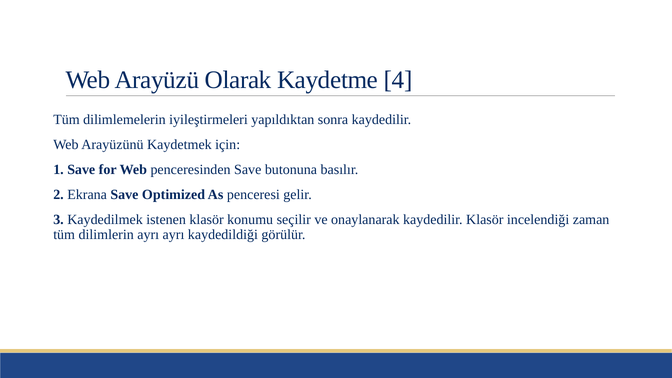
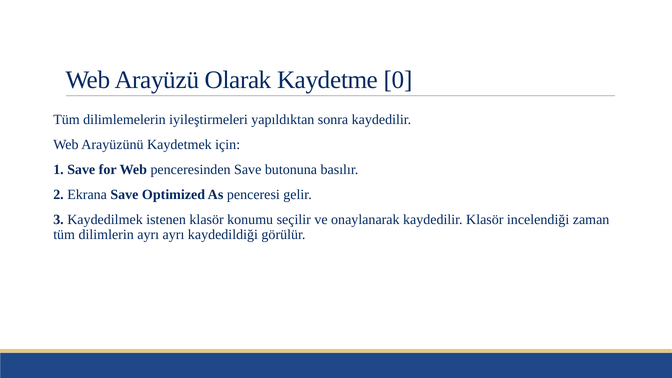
4: 4 -> 0 (398, 80)
